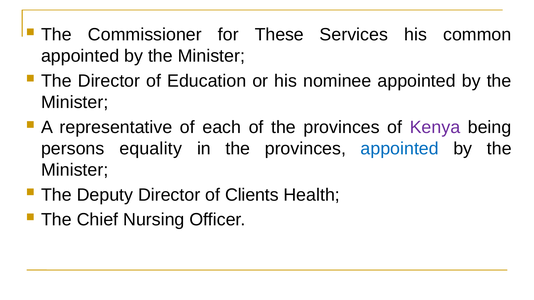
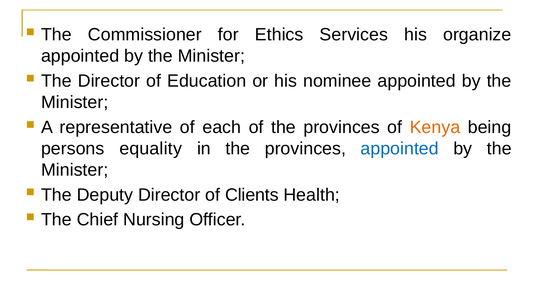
These: These -> Ethics (279, 35)
common: common -> organize (477, 35)
Kenya colour: purple -> orange (435, 127)
